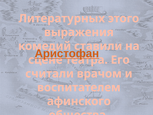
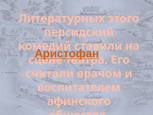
выражения: выражения -> персидский (79, 32)
